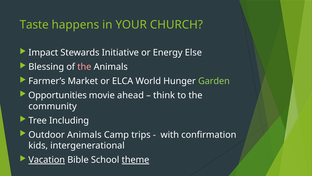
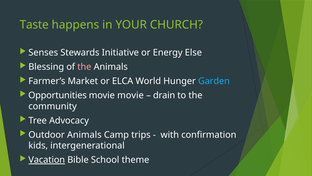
Impact: Impact -> Senses (43, 53)
Garden colour: light green -> light blue (214, 81)
movie ahead: ahead -> movie (130, 95)
think: think -> drain (164, 95)
Including: Including -> Advocacy (69, 120)
theme underline: present -> none (135, 159)
